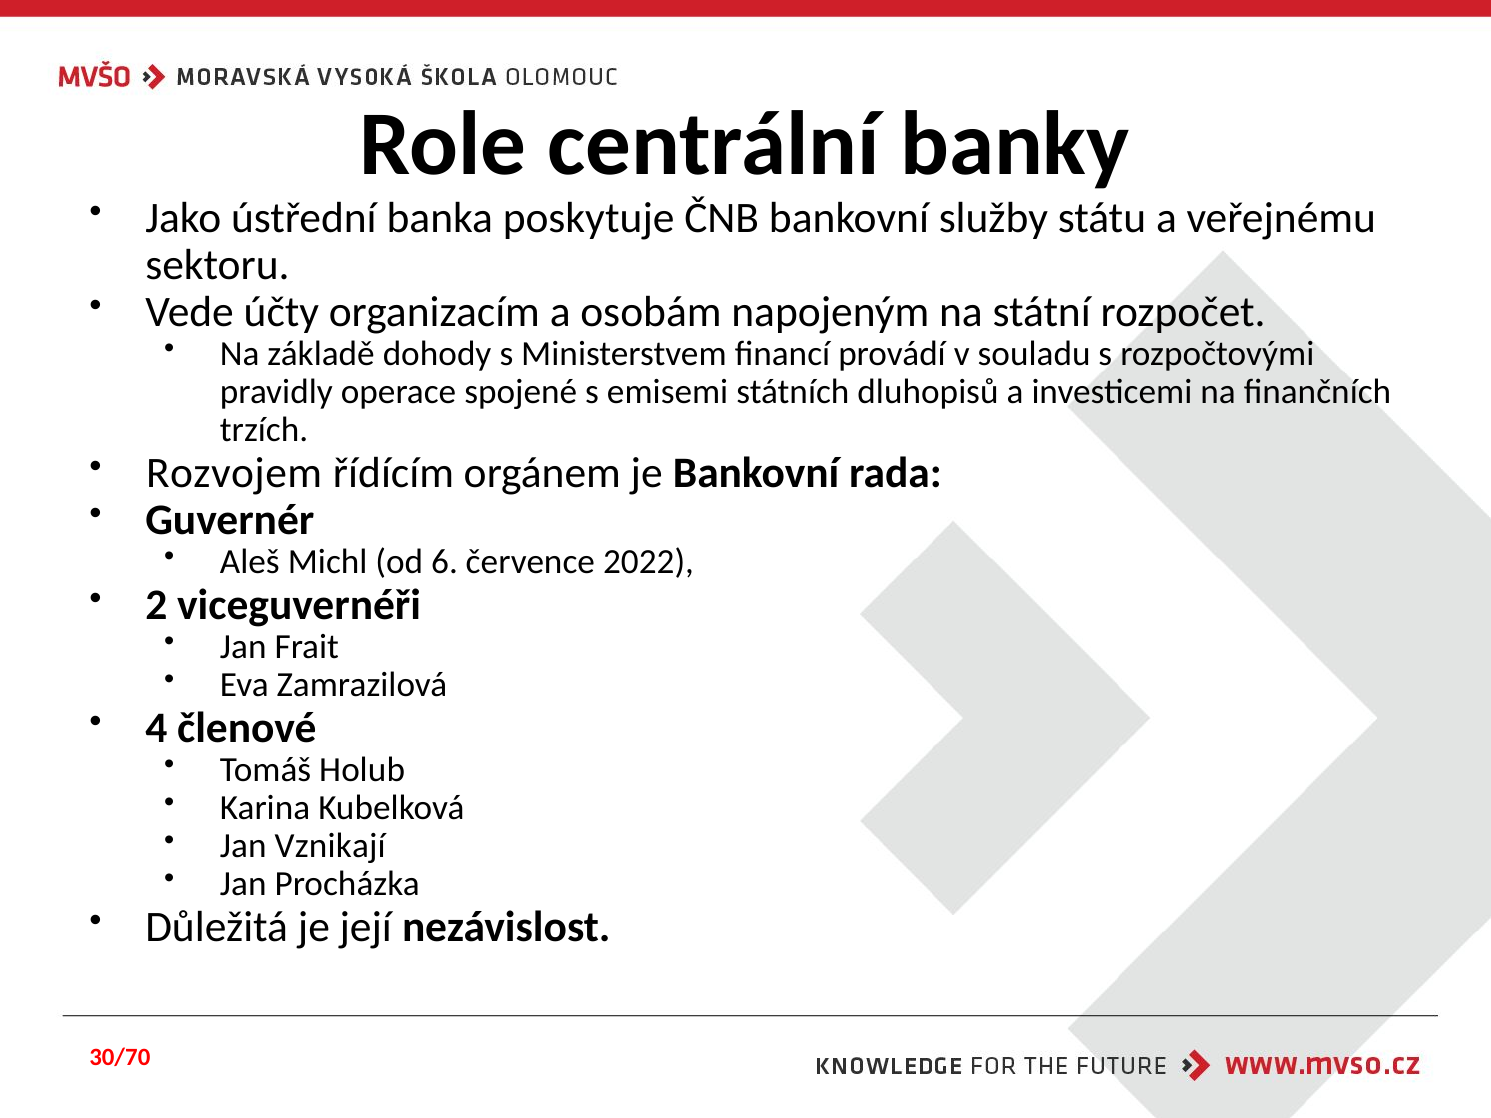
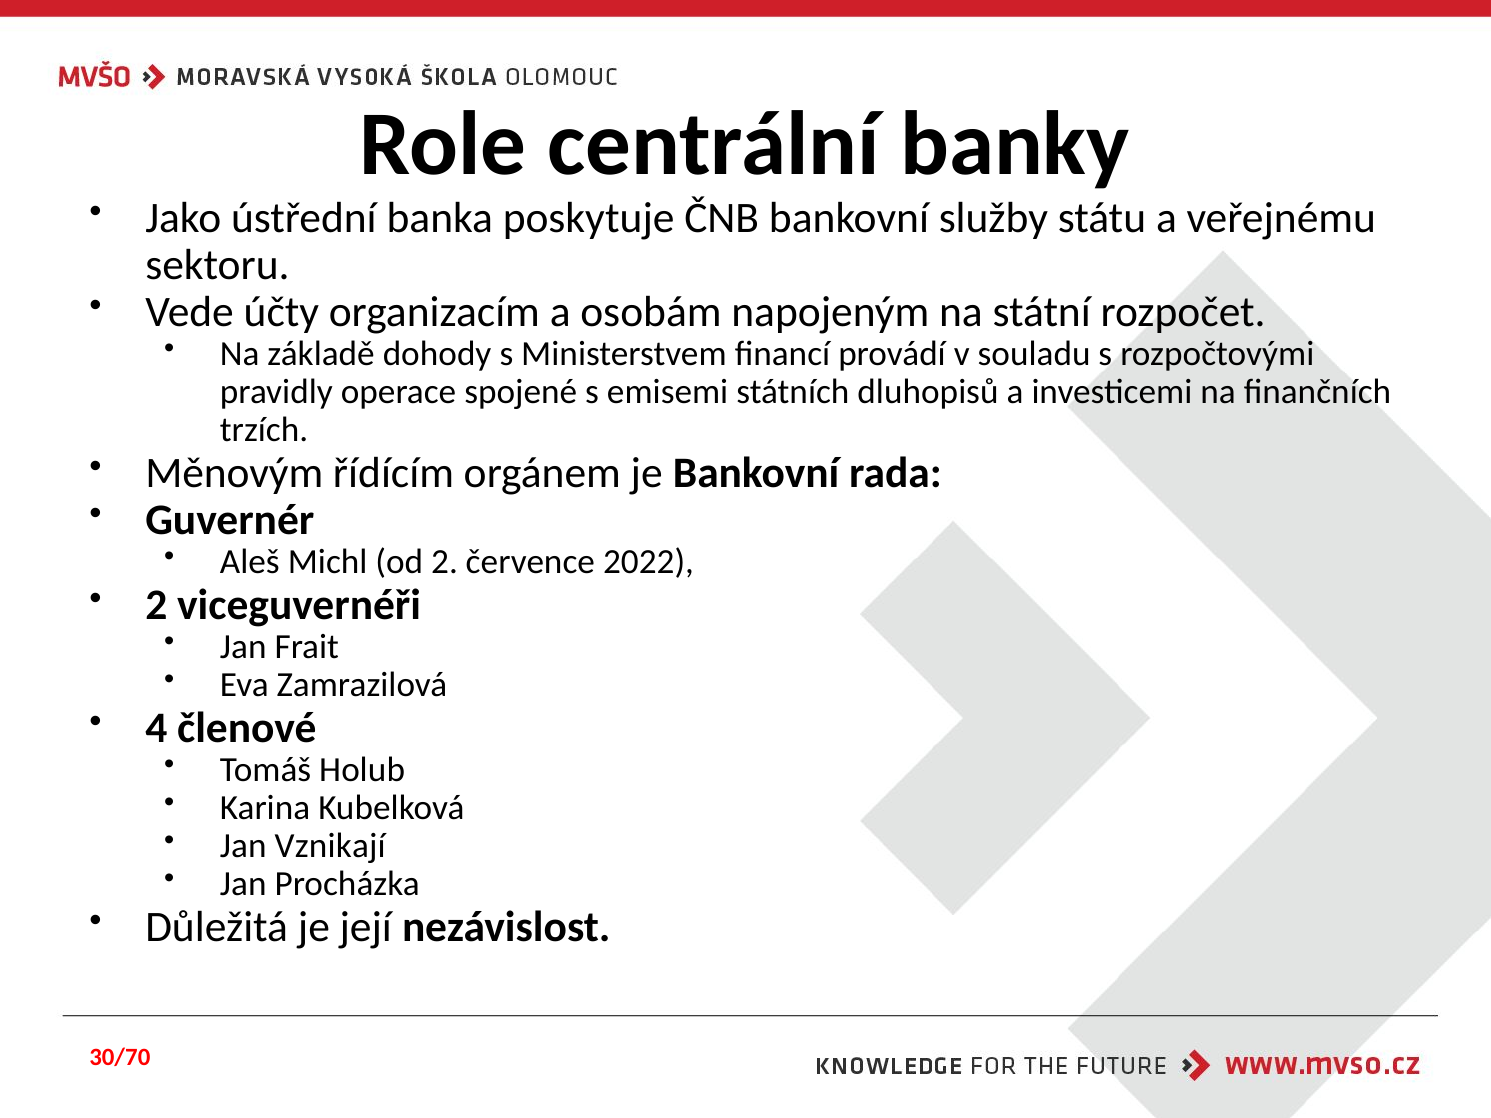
Rozvojem: Rozvojem -> Měnovým (234, 473)
od 6: 6 -> 2 (445, 562)
